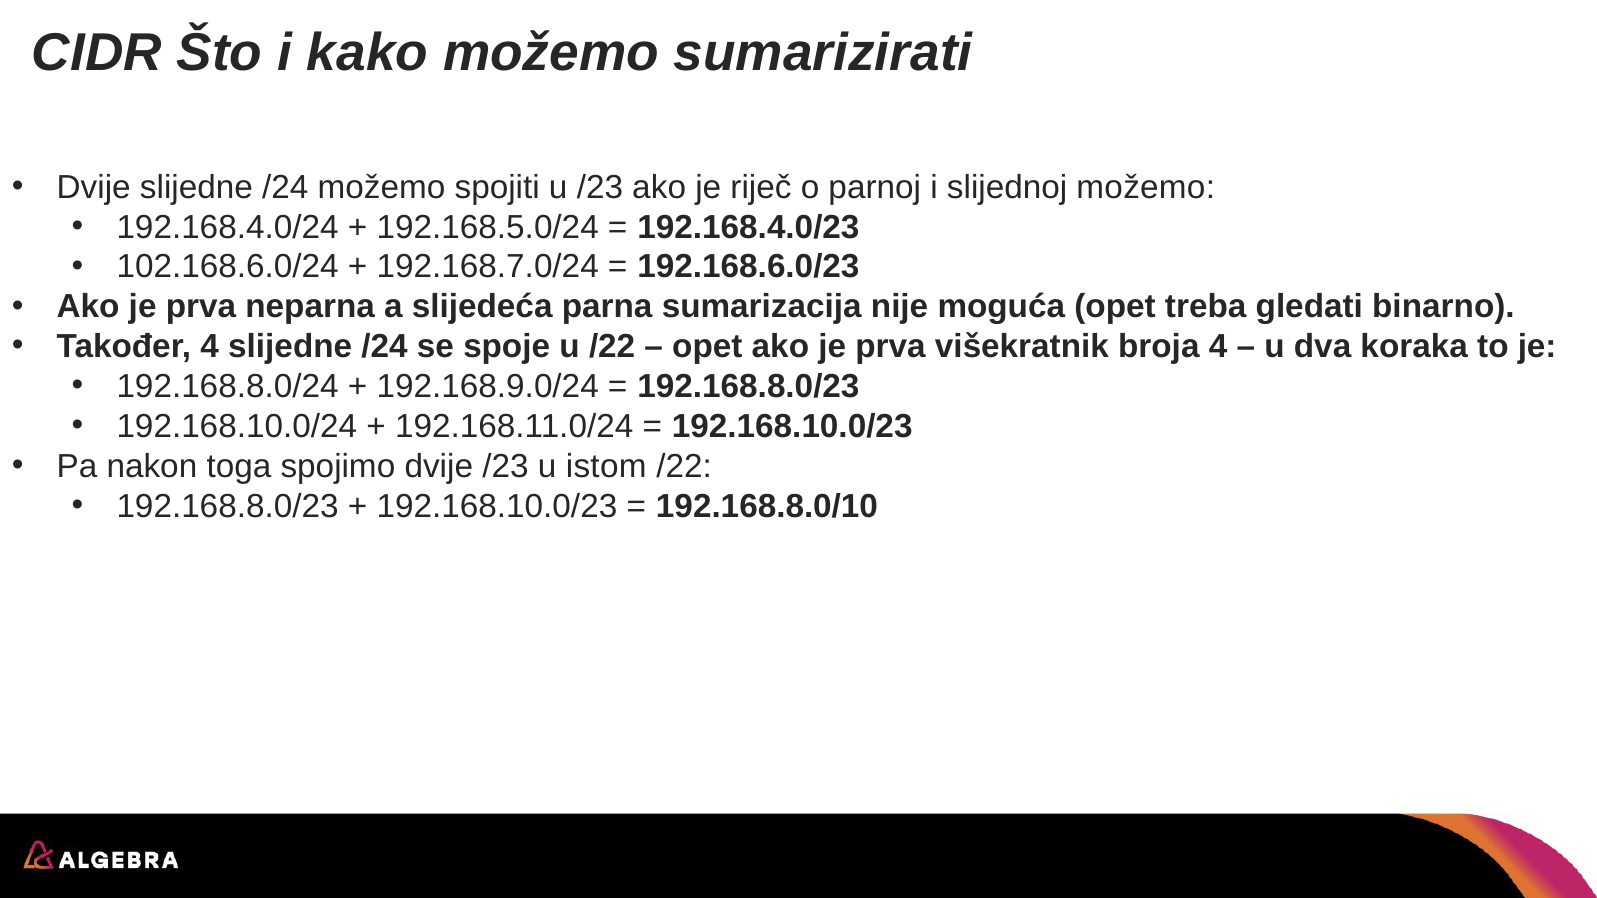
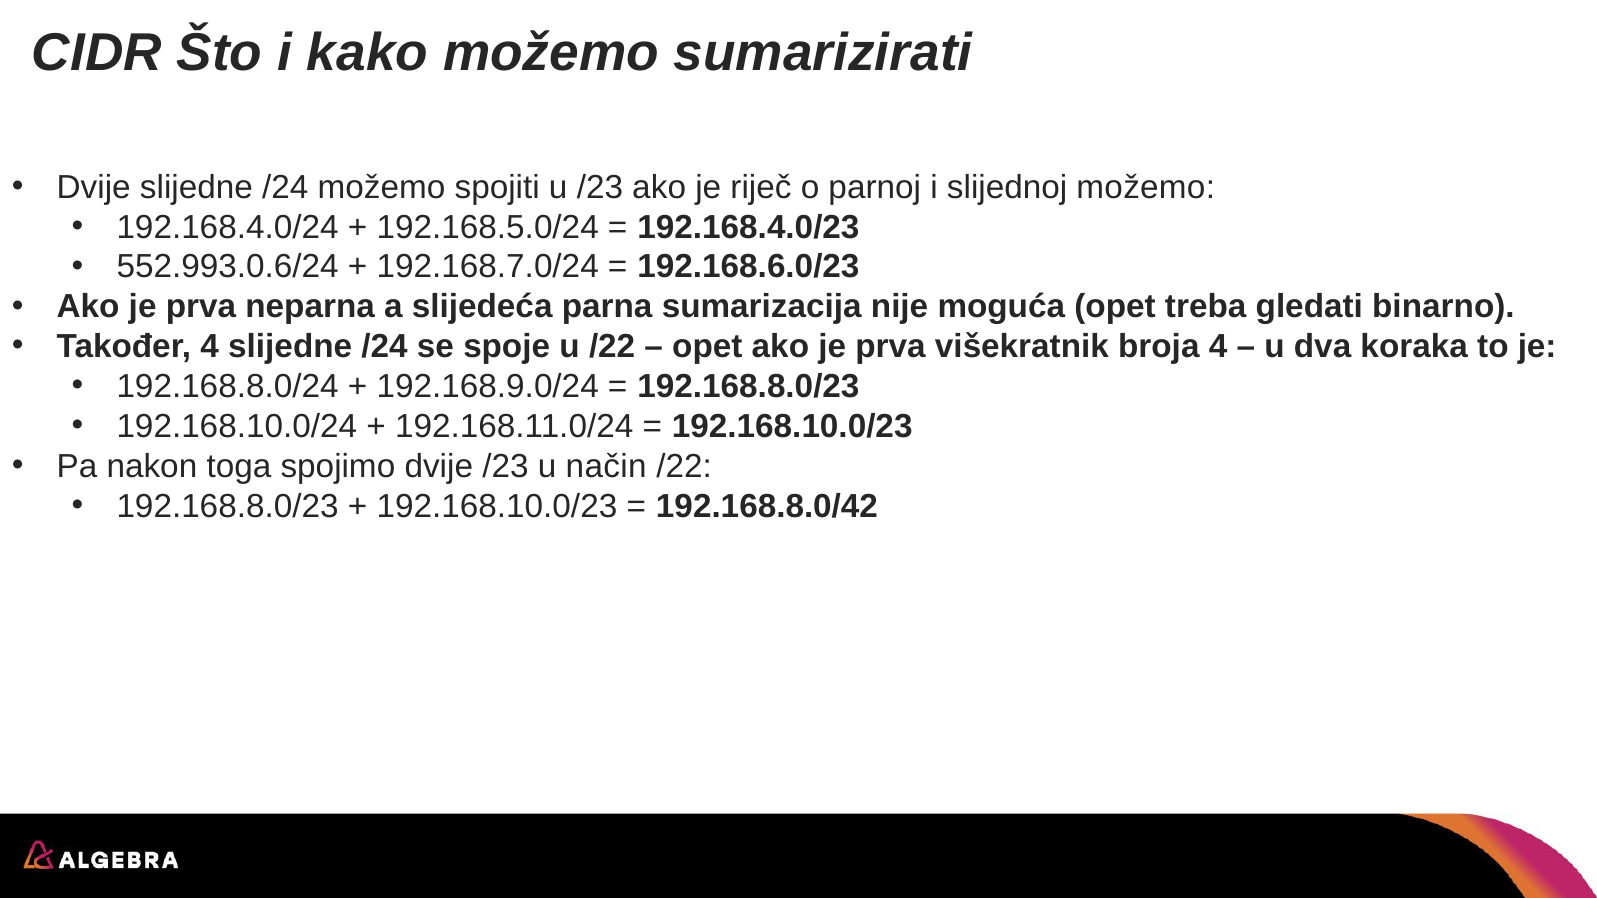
102.168.6.0/24: 102.168.6.0/24 -> 552.993.0.6/24 (228, 267)
istom: istom -> način (606, 467)
192.168.8.0/10: 192.168.8.0/10 -> 192.168.8.0/42 (767, 507)
